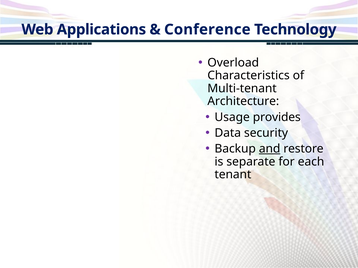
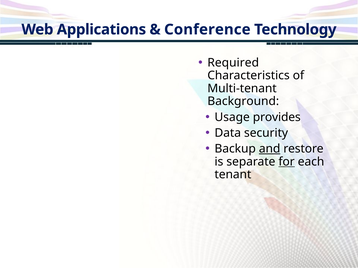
Overload: Overload -> Required (233, 63)
Architecture: Architecture -> Background (243, 101)
for underline: none -> present (287, 162)
